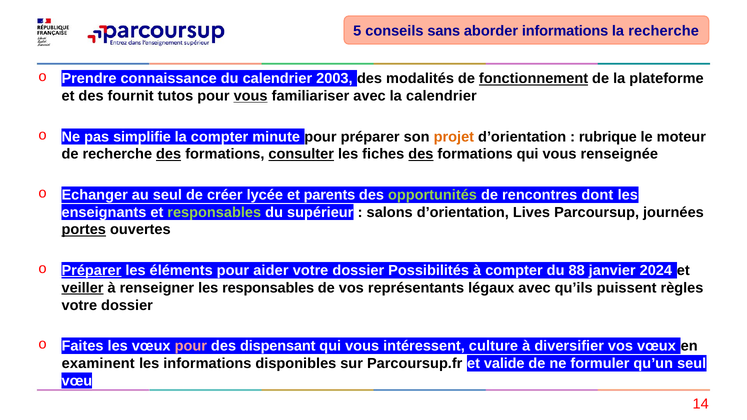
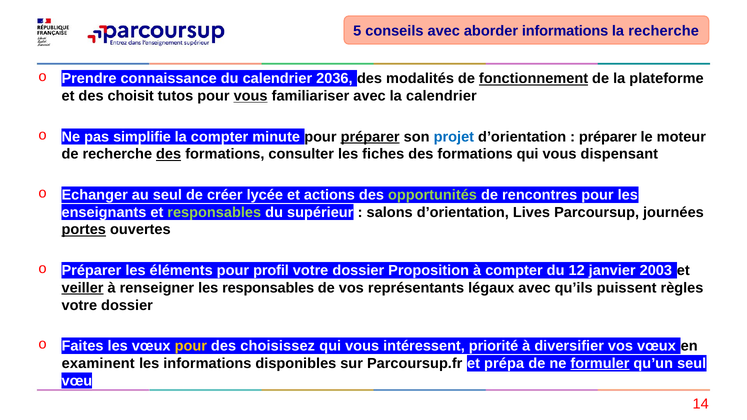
conseils sans: sans -> avec (444, 31)
2003: 2003 -> 2036 (334, 79)
fournit: fournit -> choisit (131, 96)
préparer underline: none -> present (370, 137)
projet colour: orange -> blue (454, 137)
rubrique: rubrique -> préparer (608, 137)
consulter underline: present -> none (301, 154)
des underline: present -> none (421, 154)
renseignée: renseignée -> dispensant (619, 154)
parents: parents -> actions (329, 195)
rencontres dont: dont -> pour (597, 195)
Préparer underline: present -> none (91, 271)
aider: aider -> profil (271, 271)
Possibilités: Possibilités -> Proposition (429, 271)
88: 88 -> 12 (577, 271)
2024: 2024 -> 2003 (656, 271)
pour colour: pink -> yellow (191, 346)
dispensant: dispensant -> choisissez (278, 346)
culture: culture -> priorité (494, 346)
valide: valide -> prépa (504, 364)
formuler underline: none -> present (600, 364)
